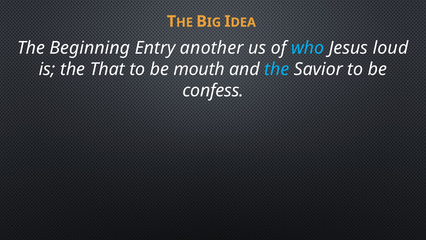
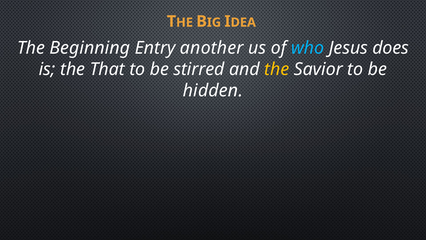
loud: loud -> does (391, 48)
mouth: mouth -> stirred (199, 69)
the colour: light blue -> yellow (277, 69)
confess: confess -> hidden (213, 91)
